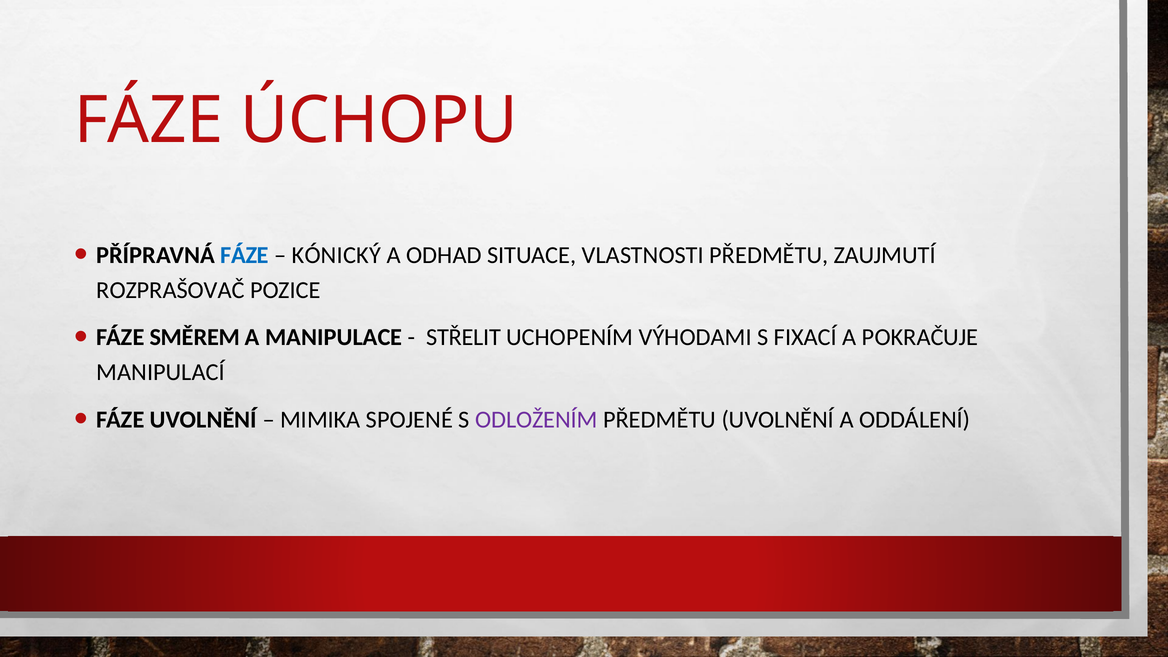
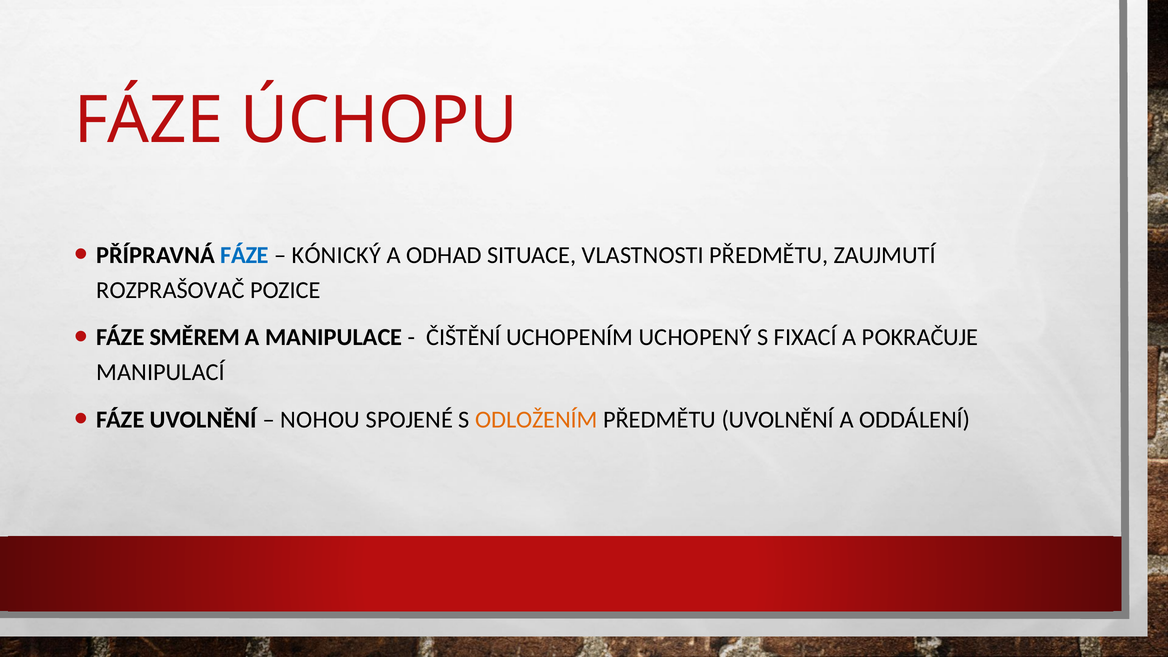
STŘELIT: STŘELIT -> ČIŠTĚNÍ (464, 337)
VÝHODAMI: VÝHODAMI -> UCHOPENÝ (695, 337)
MIMIKA: MIMIKA -> NOHOU (320, 420)
ODLOŽENÍM colour: purple -> orange (536, 420)
